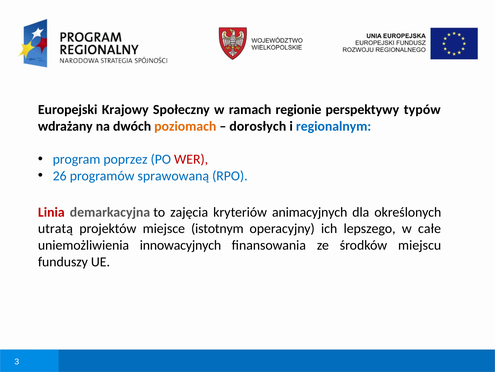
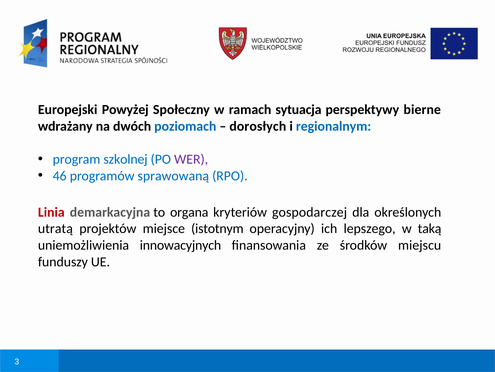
Krajowy: Krajowy -> Powyżej (125, 109)
regionie: regionie -> sytuacja (298, 109)
typów: typów -> bierne (422, 109)
poziomach colour: orange -> blue (185, 126)
poprzez: poprzez -> szkolnej (126, 159)
WER colour: red -> purple (191, 159)
26: 26 -> 46 (60, 175)
zajęcia: zajęcia -> organa (189, 212)
animacyjnych: animacyjnych -> gospodarczej (310, 212)
całe: całe -> taką (430, 228)
